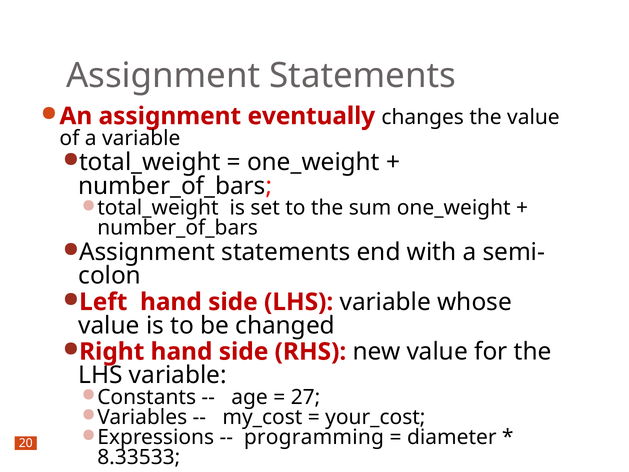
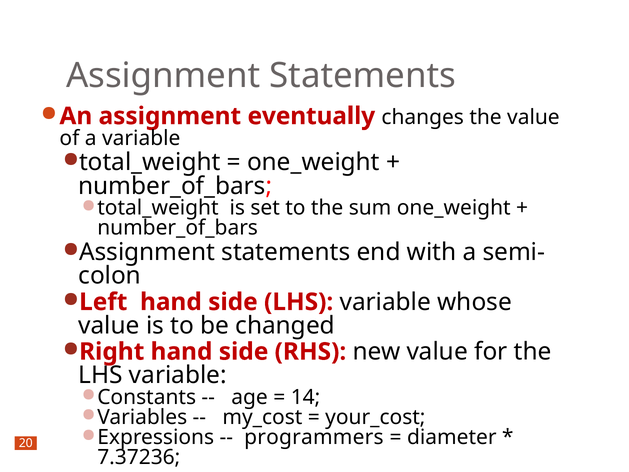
27: 27 -> 14 (306, 397)
programming: programming -> programmers (314, 437)
8.33533: 8.33533 -> 7.37236 (139, 457)
